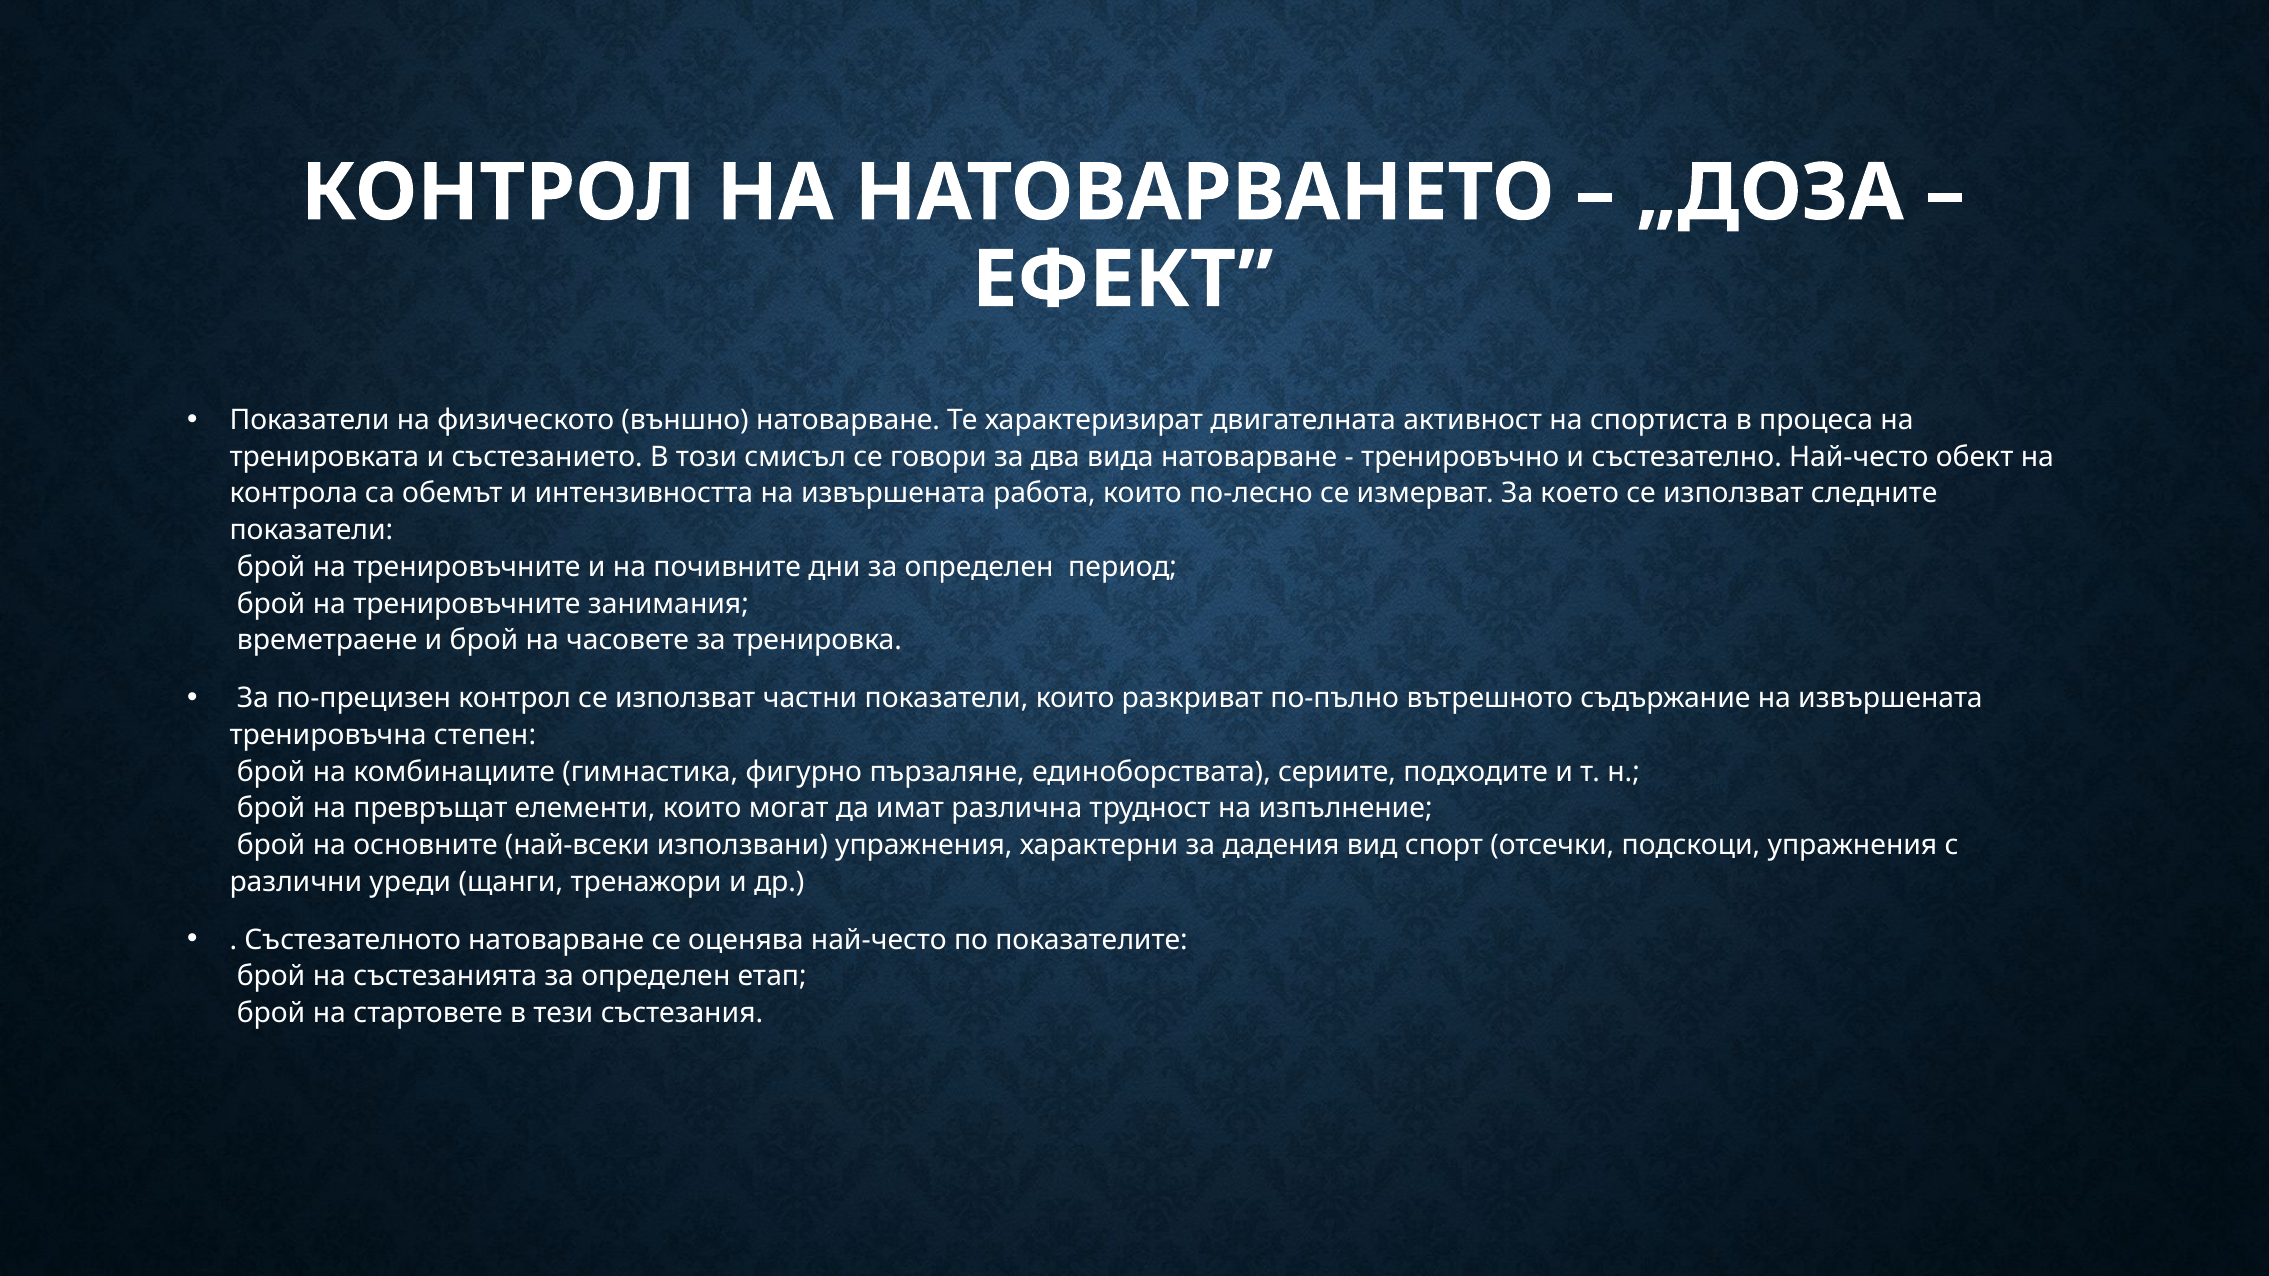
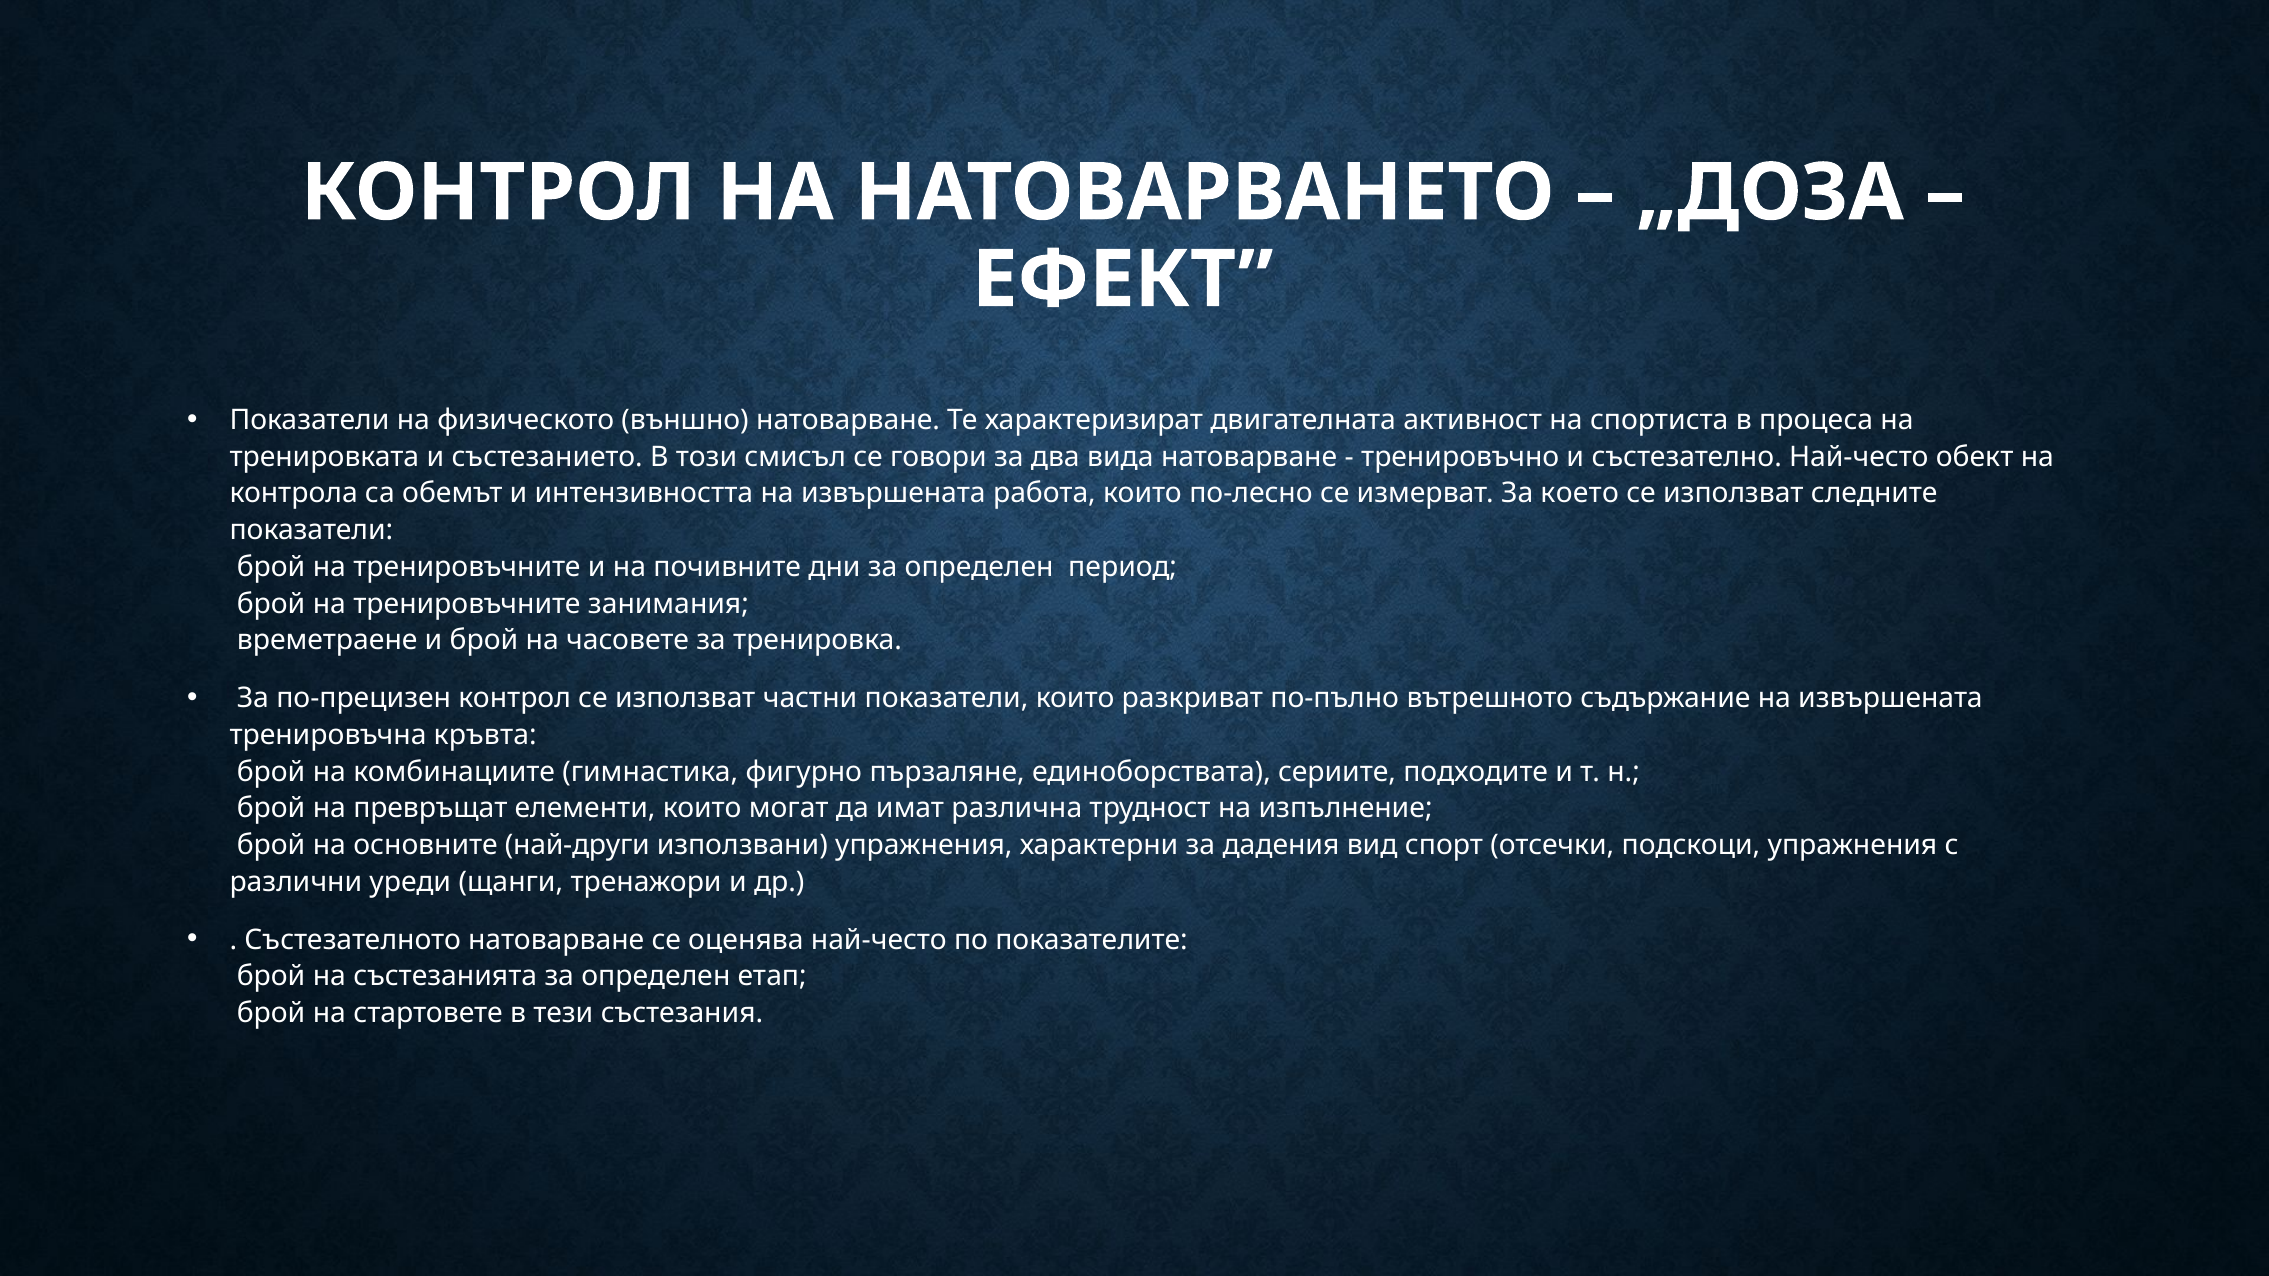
степен: степен -> кръвта (485, 735)
най-всеки: най-всеки -> най-други (577, 845)
